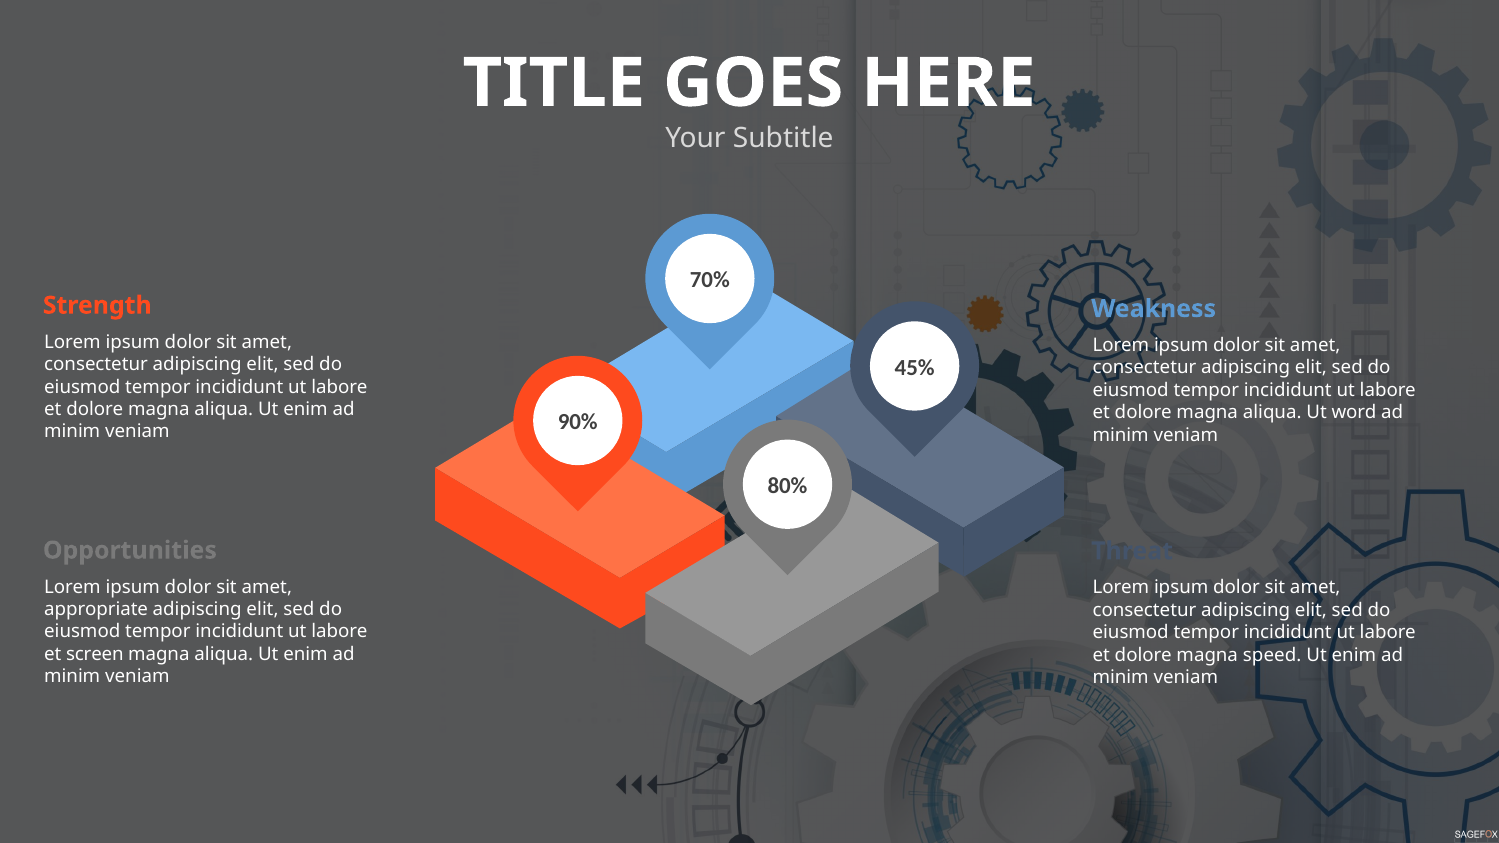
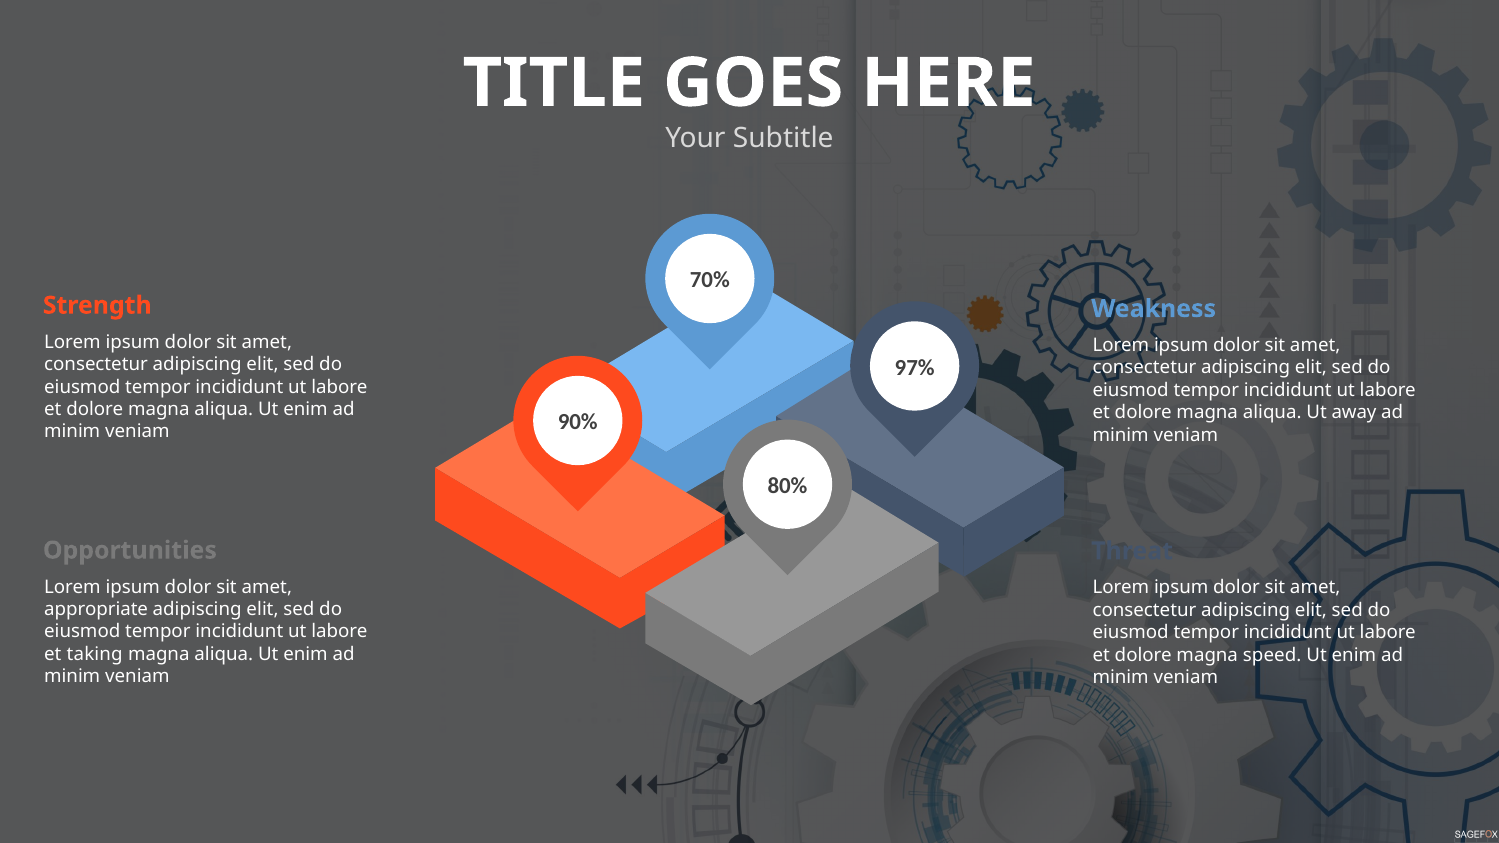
45%: 45% -> 97% (915, 368)
word: word -> away (1354, 413)
screen: screen -> taking (95, 654)
